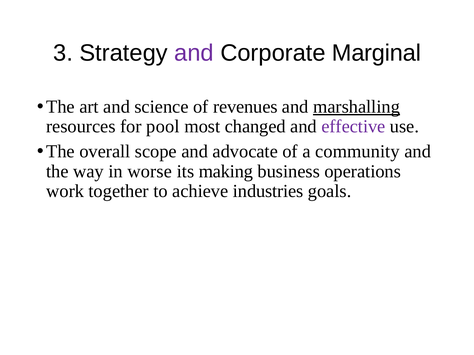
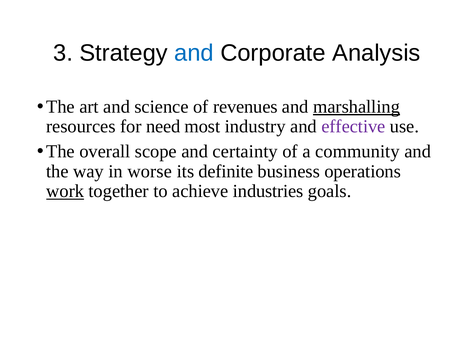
and colour: purple -> blue (194, 53)
Marginal: Marginal -> Analysis (376, 53)
pool: pool -> need (163, 127)
changed: changed -> industry (255, 127)
advocate: advocate -> certainty (245, 152)
making: making -> definite (226, 172)
work underline: none -> present (65, 191)
